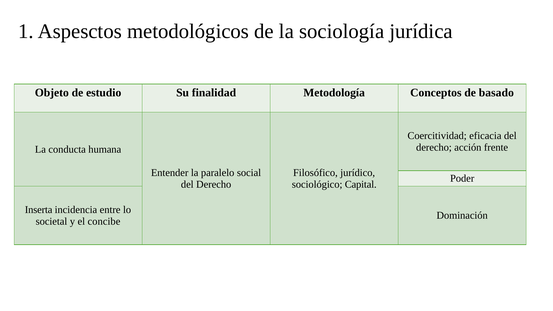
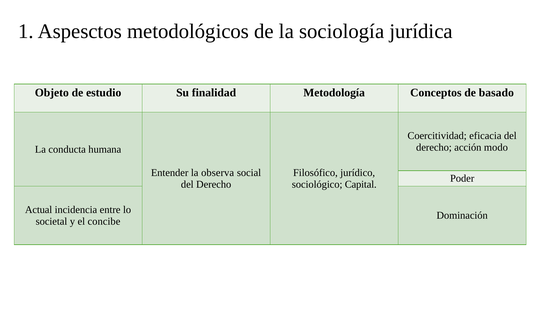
frente: frente -> modo (496, 147)
paralelo: paralelo -> observa (218, 173)
Inserta: Inserta -> Actual (39, 210)
